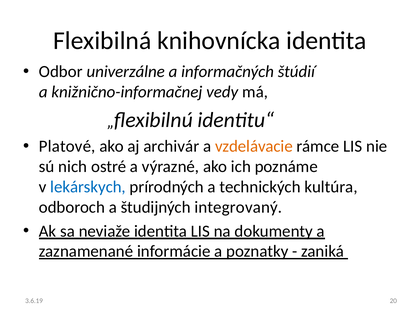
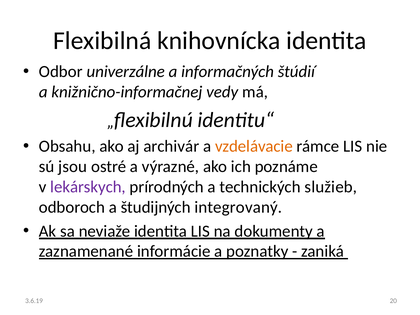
Platové: Platové -> Obsahu (67, 146)
nich: nich -> jsou (73, 167)
lekárskych colour: blue -> purple (88, 187)
kultúra: kultúra -> služieb (331, 187)
